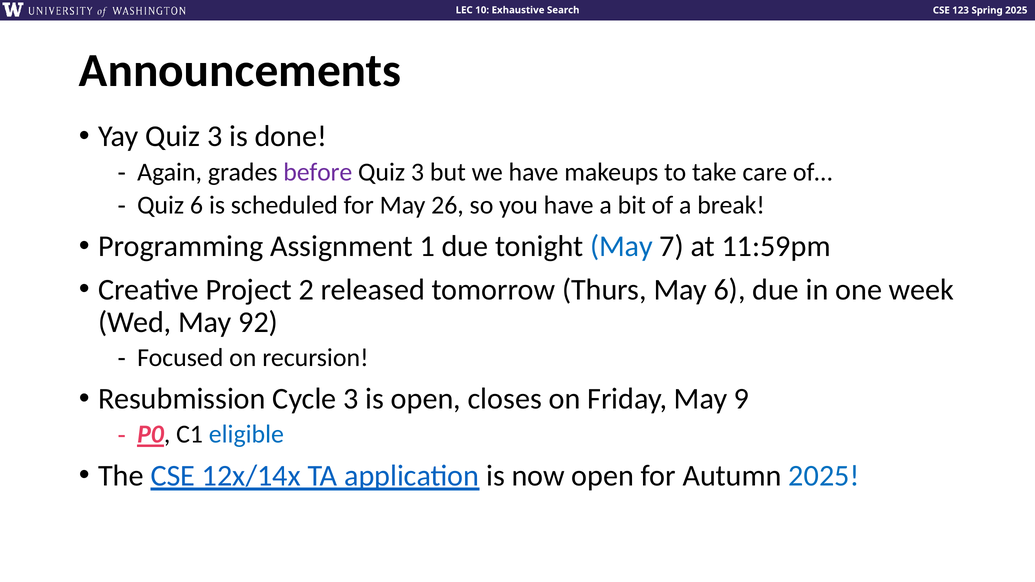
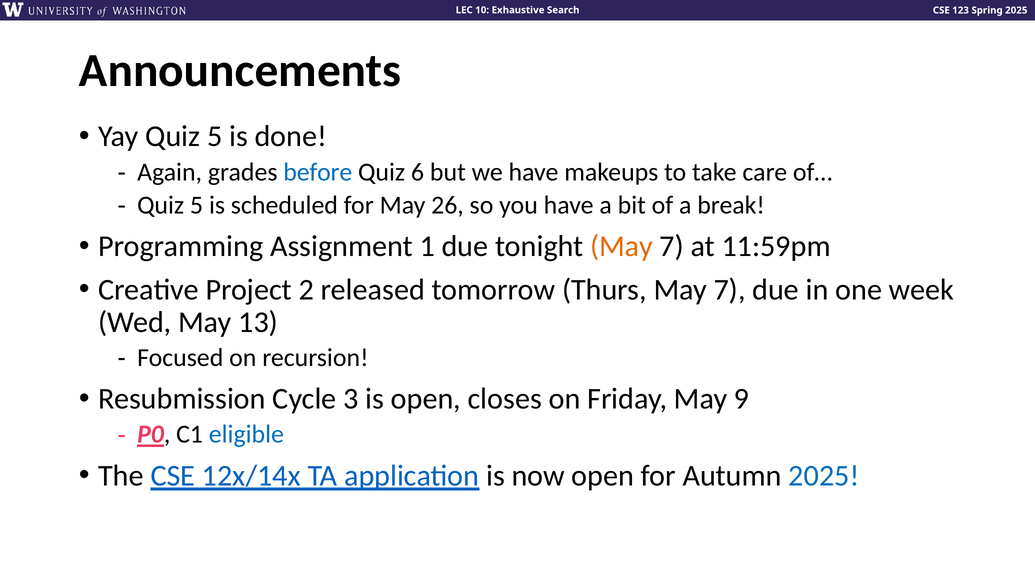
Yay Quiz 3: 3 -> 5 (215, 136)
before colour: purple -> blue (318, 172)
3: 3 -> 6 (418, 172)
6: 6 -> 5 (197, 205)
May colour: blue -> orange (621, 246)
Thurs May 6: 6 -> 7 (730, 290)
92: 92 -> 13 (258, 322)
